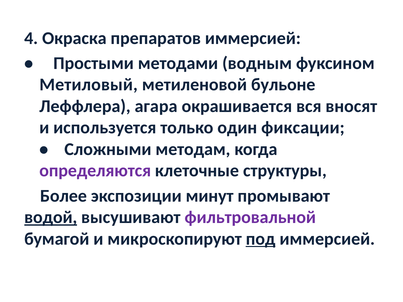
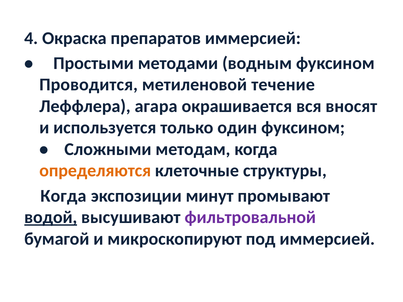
Метиловый: Метиловый -> Проводится (89, 85)
бульоне: бульоне -> течение (283, 85)
один фиксации: фиксации -> фуксином (303, 128)
определяются colour: purple -> orange (95, 171)
Более: Более -> Когда (63, 196)
под underline: present -> none (261, 239)
